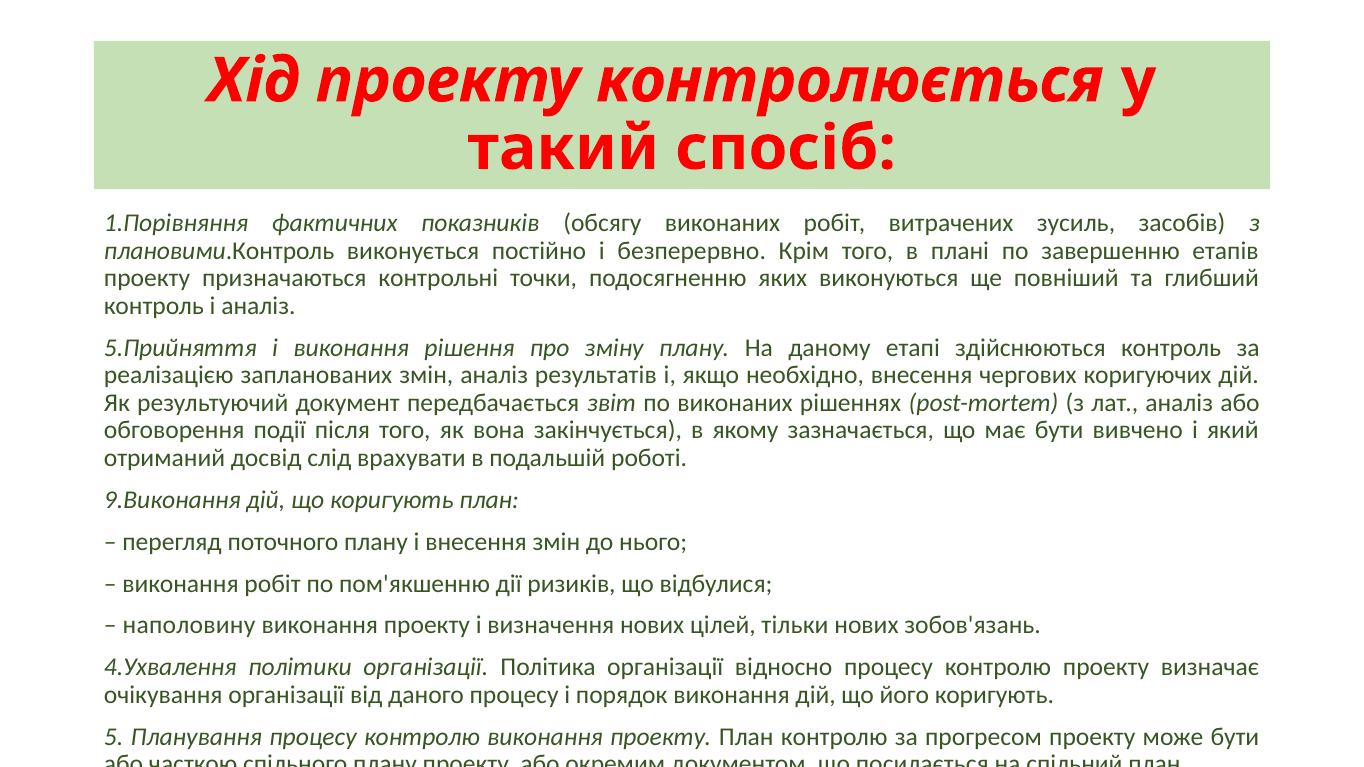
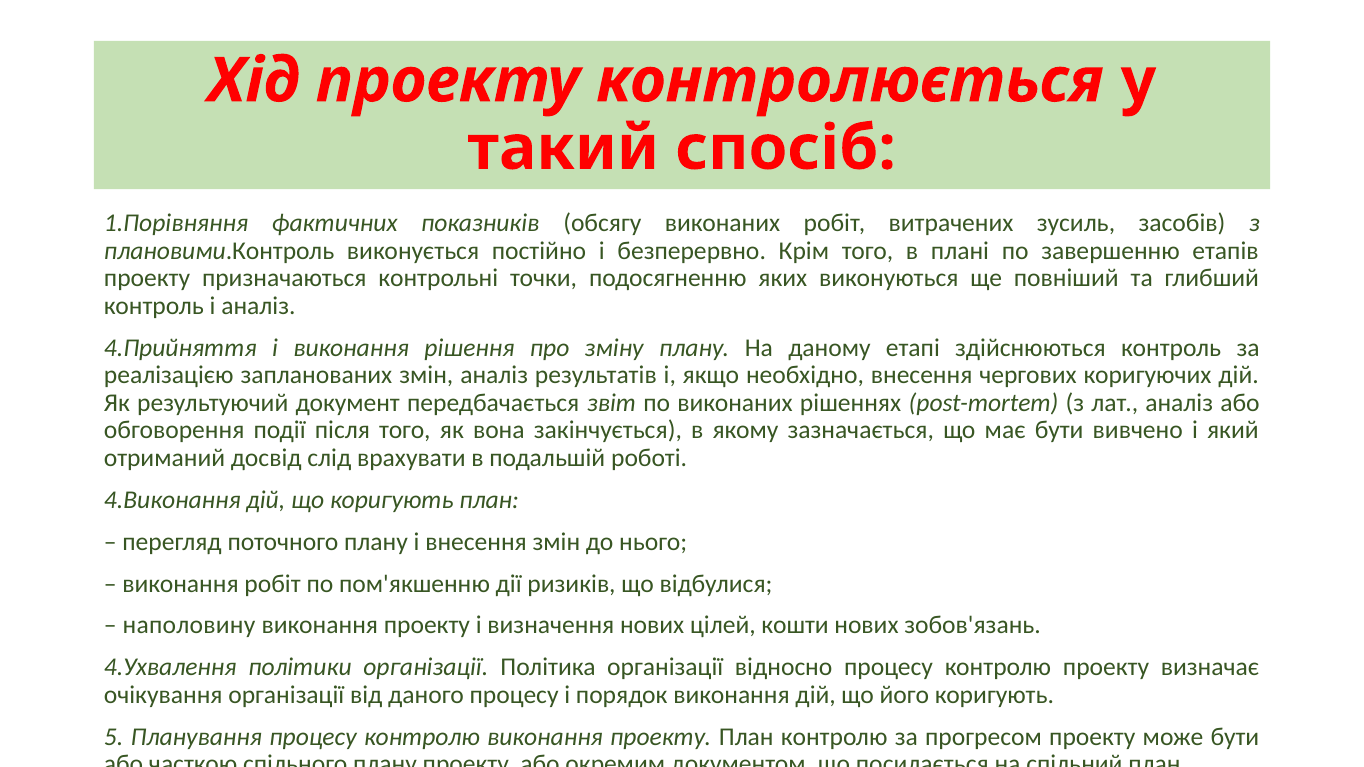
5.Прийняття: 5.Прийняття -> 4.Прийняття (180, 348)
9.Виконання: 9.Виконання -> 4.Виконання (172, 500)
тільки: тільки -> кошти (795, 626)
